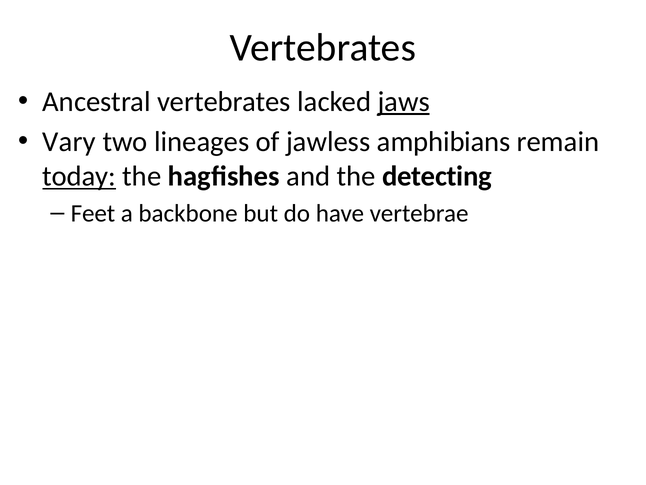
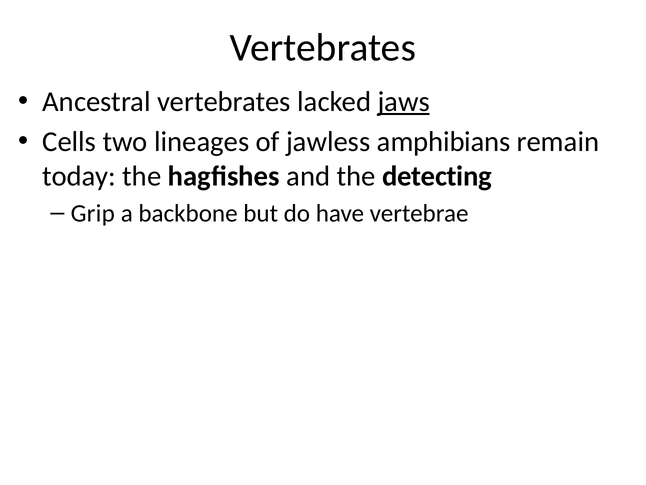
Vary: Vary -> Cells (69, 142)
today underline: present -> none (79, 176)
Feet: Feet -> Grip (93, 213)
